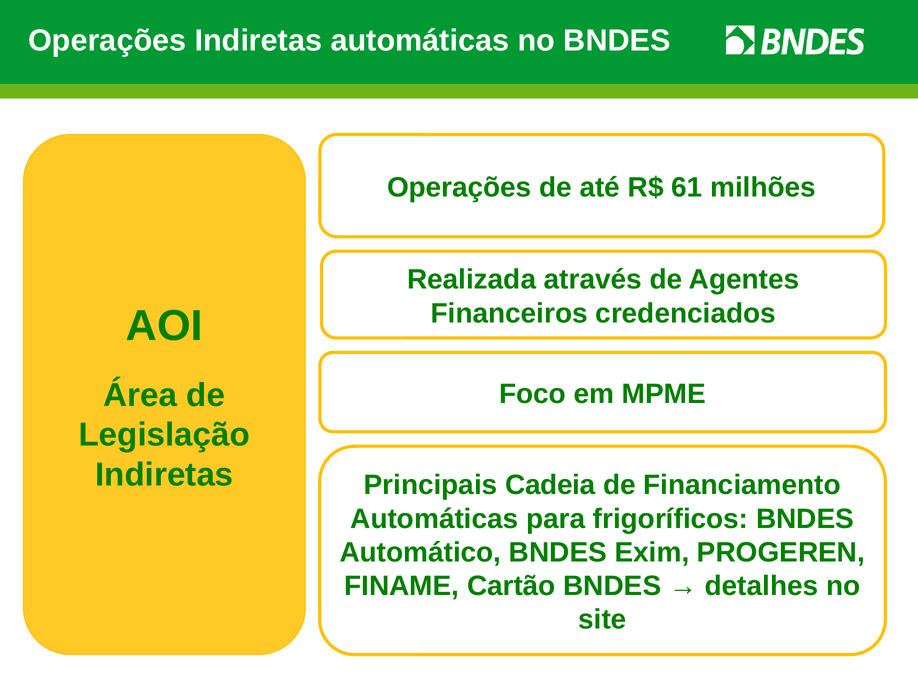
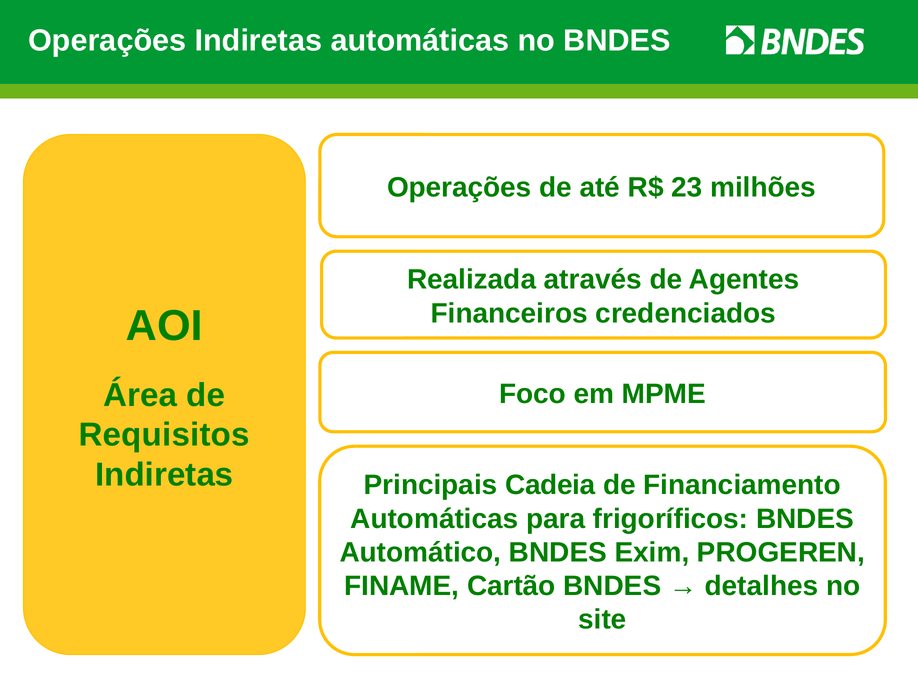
61: 61 -> 23 (687, 188)
Legislação: Legislação -> Requisitos (164, 435)
